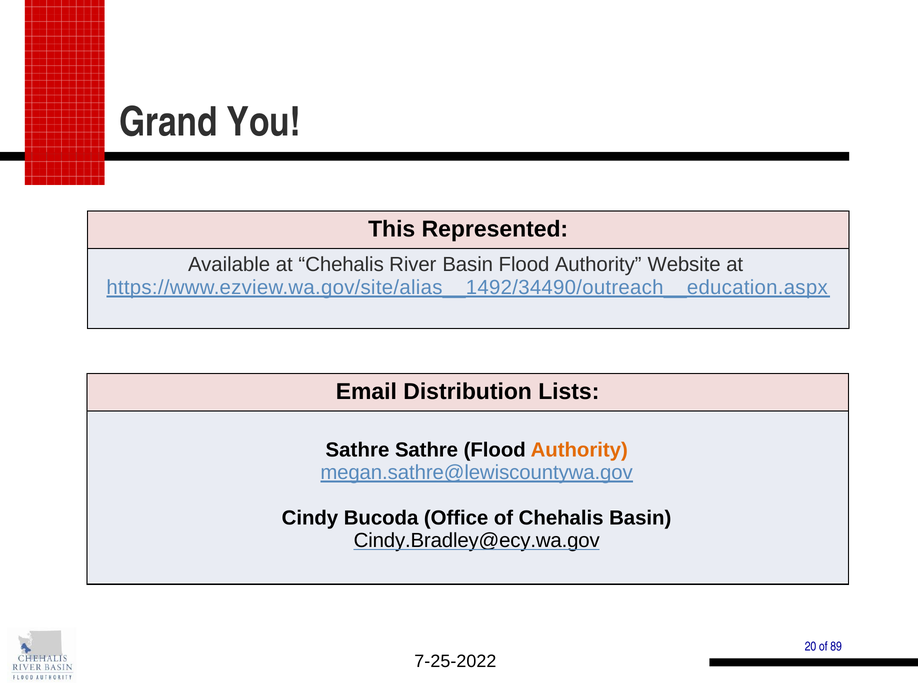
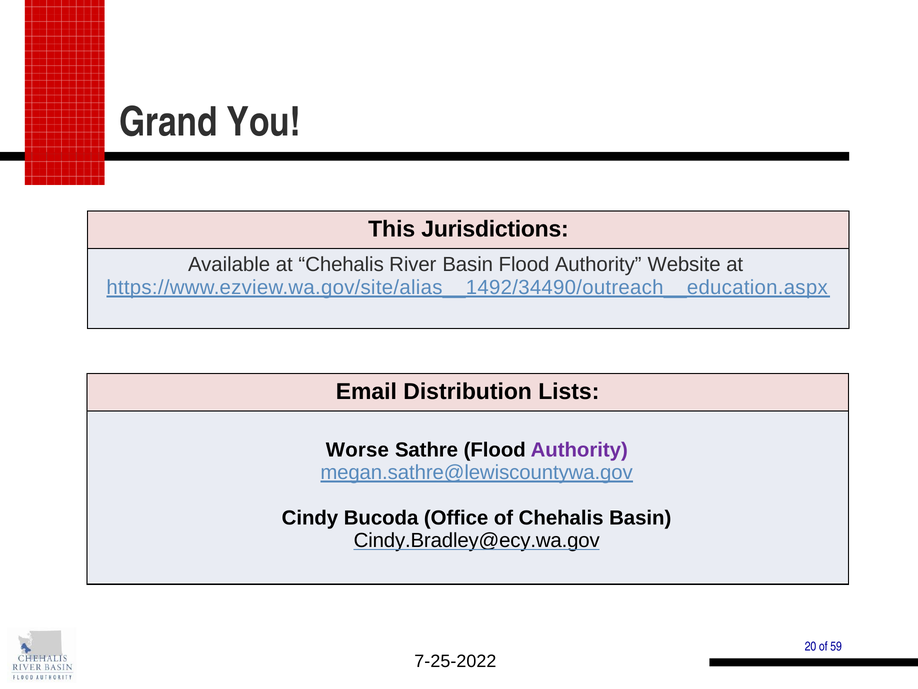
Represented: Represented -> Jurisdictions (495, 229)
Sathre: Sathre -> Worse (357, 449)
Authority colour: orange -> purple (579, 449)
89: 89 -> 59 (836, 646)
